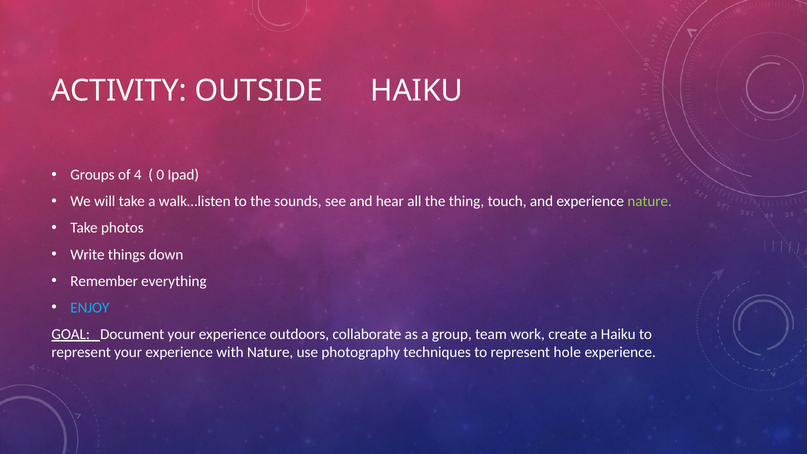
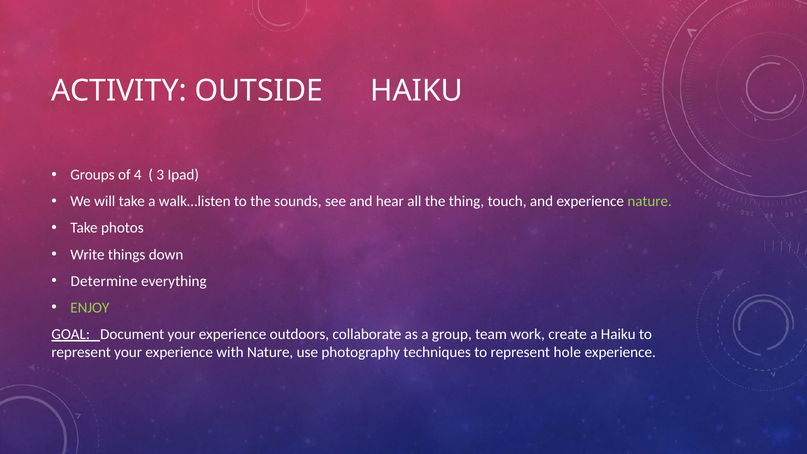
0: 0 -> 3 (160, 175)
Remember: Remember -> Determine (104, 281)
ENJOY colour: light blue -> light green (90, 308)
